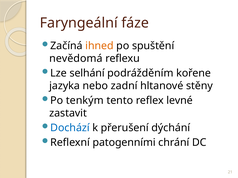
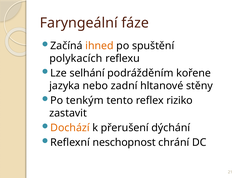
nevědomá: nevědomá -> polykacích (76, 59)
levné: levné -> riziko (180, 101)
Dochází colour: blue -> orange (70, 128)
patogenními: patogenními -> neschopnost (124, 143)
